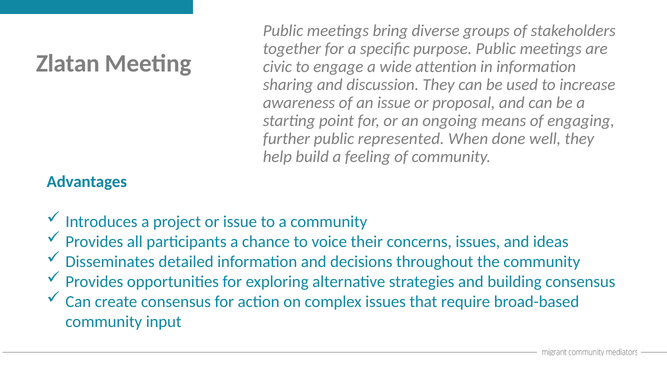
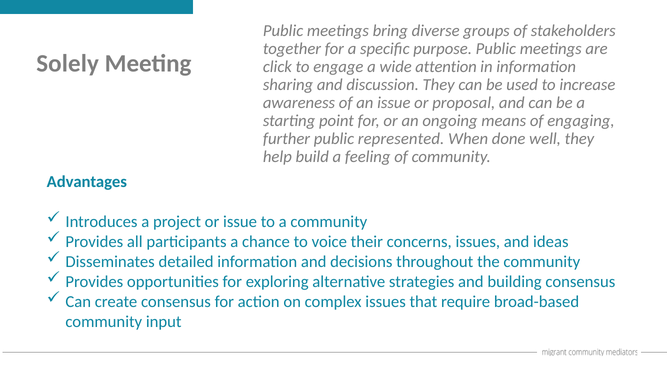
Zlatan: Zlatan -> Solely (68, 64)
civic: civic -> click (277, 67)
